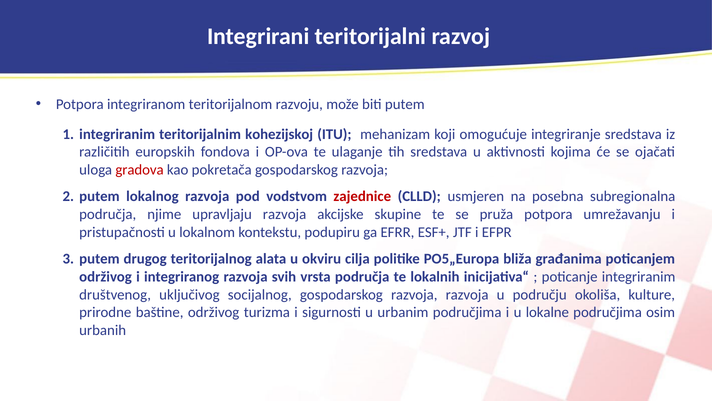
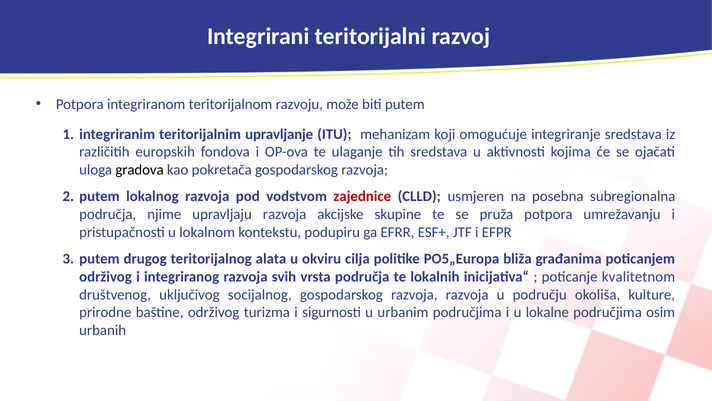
kohezijskoj: kohezijskoj -> upravljanje (279, 134)
gradova colour: red -> black (140, 170)
poticanje integriranim: integriranim -> kvalitetnom (639, 276)
